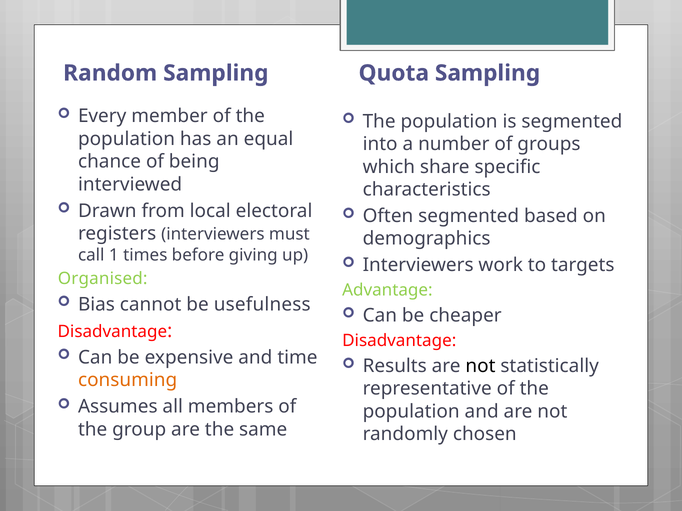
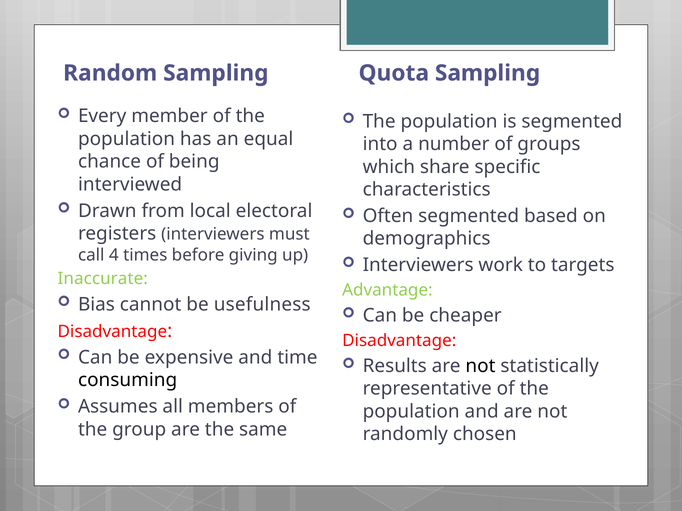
1: 1 -> 4 (114, 255)
Organised: Organised -> Inaccurate (103, 279)
consuming colour: orange -> black (128, 381)
